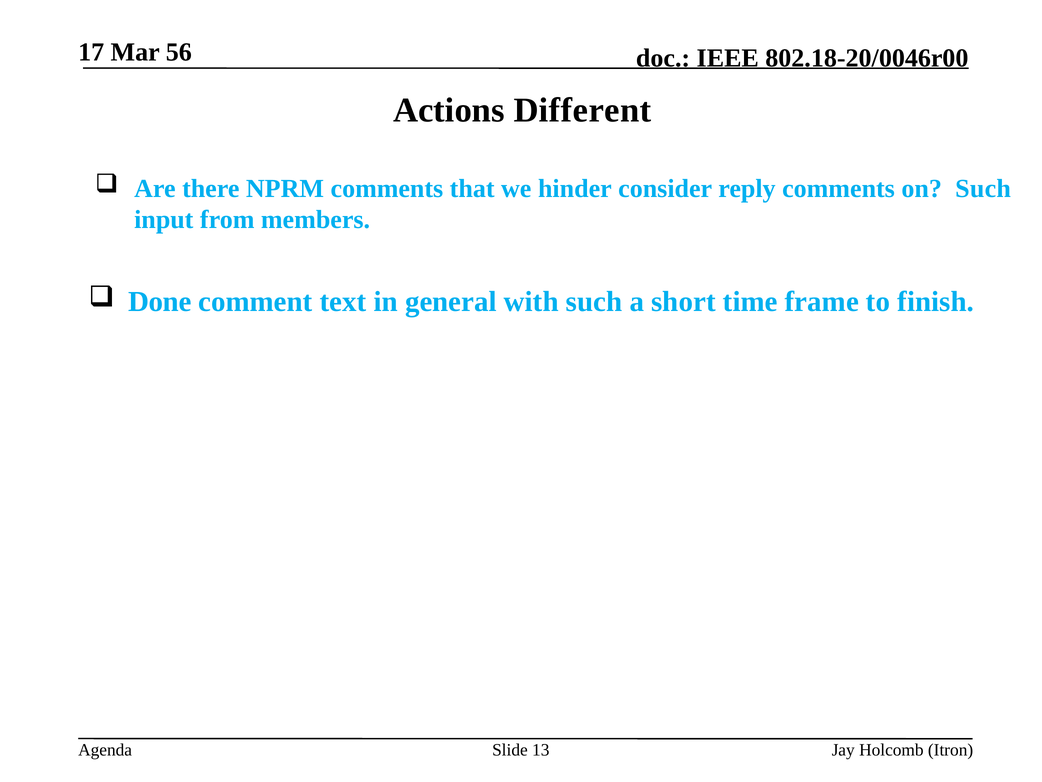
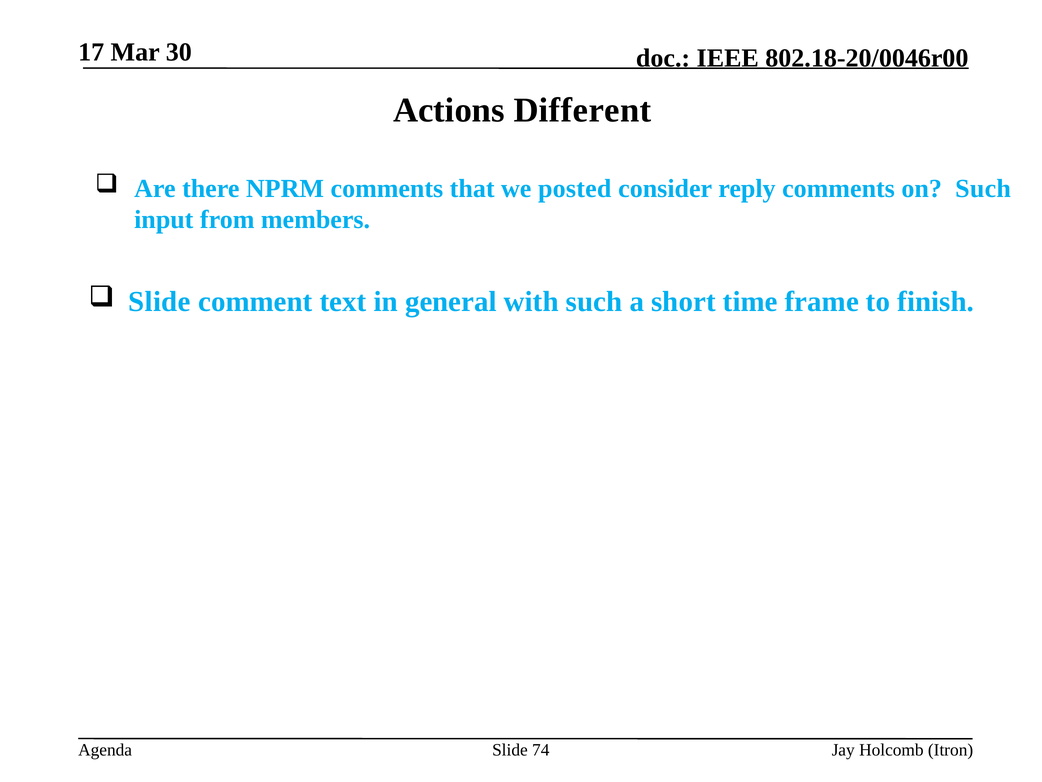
56: 56 -> 30 (179, 52)
hinder: hinder -> posted (575, 188)
Done: Done -> Slide (160, 301)
13: 13 -> 74 (541, 750)
